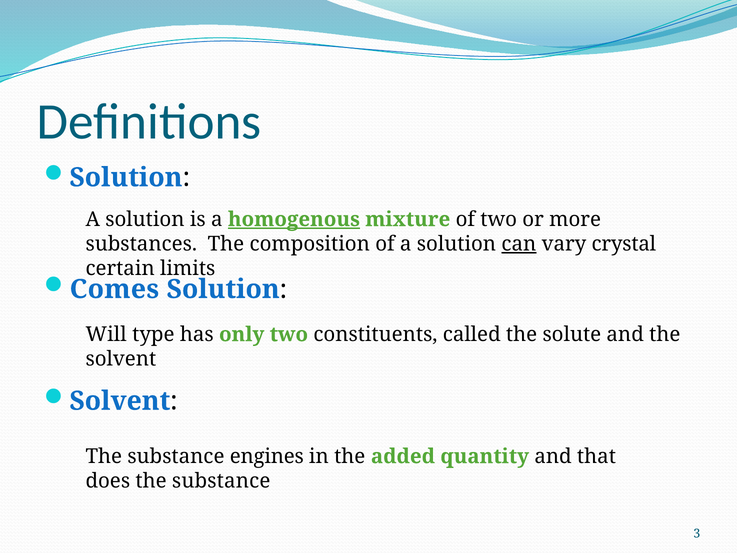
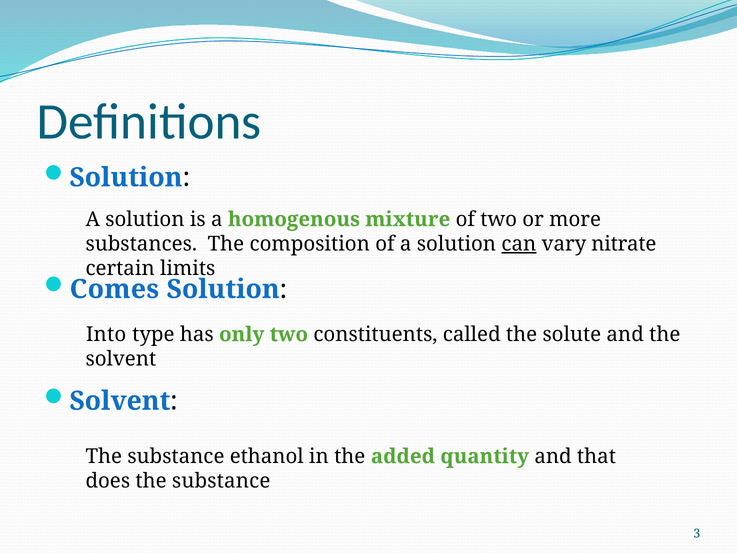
homogenous underline: present -> none (294, 219)
crystal: crystal -> nitrate (624, 244)
Will: Will -> Into (106, 334)
engines: engines -> ethanol (267, 456)
